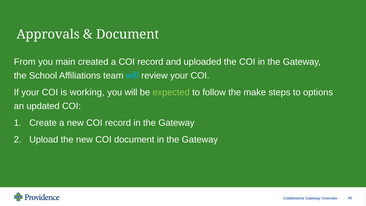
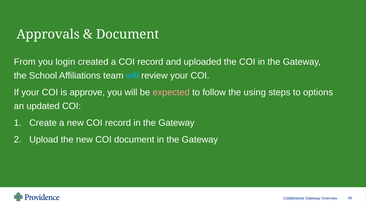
main: main -> login (65, 62)
working: working -> approve (87, 92)
expected colour: light green -> pink (171, 92)
make: make -> using (255, 92)
